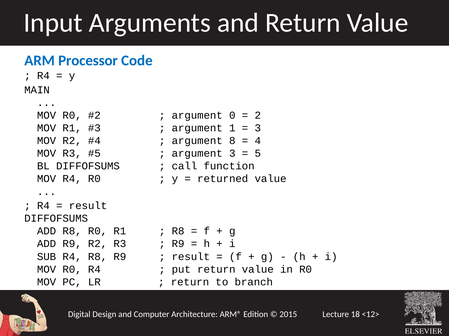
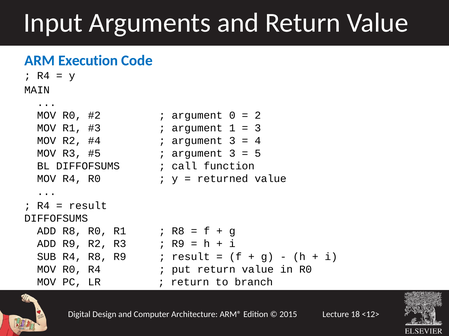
Processor: Processor -> Execution (88, 61)
8: 8 -> 3 (232, 141)
